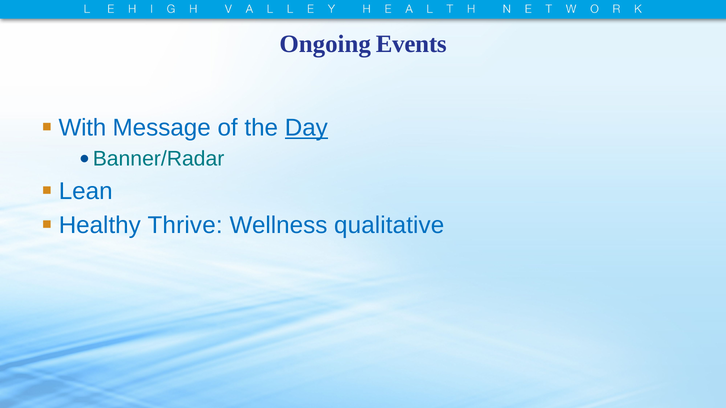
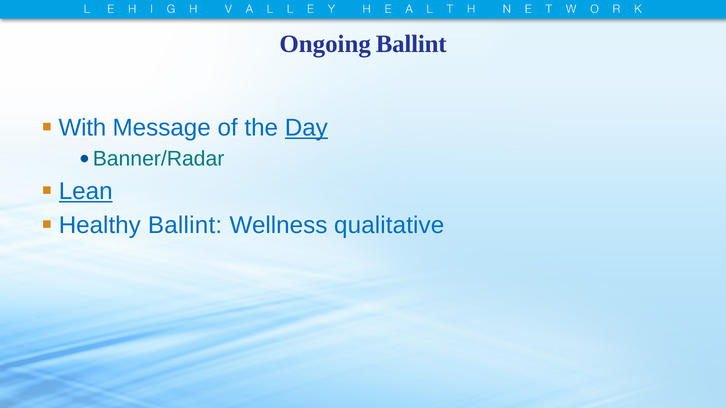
Ongoing Events: Events -> Ballint (411, 44)
Lean underline: none -> present (86, 191)
Healthy Thrive: Thrive -> Ballint (185, 225)
